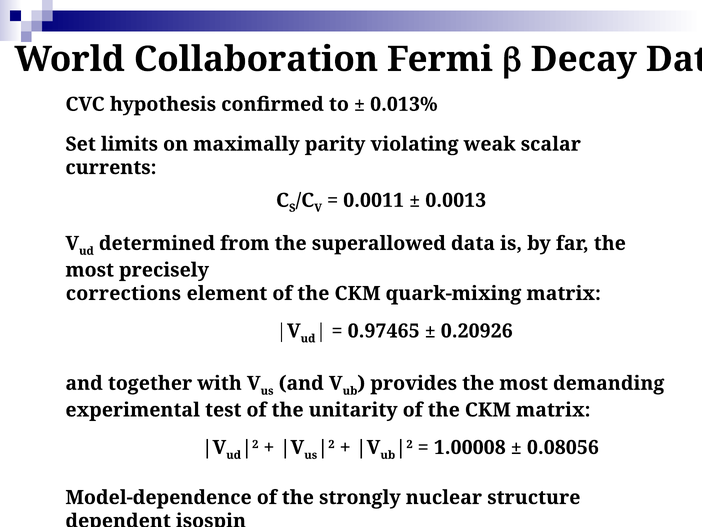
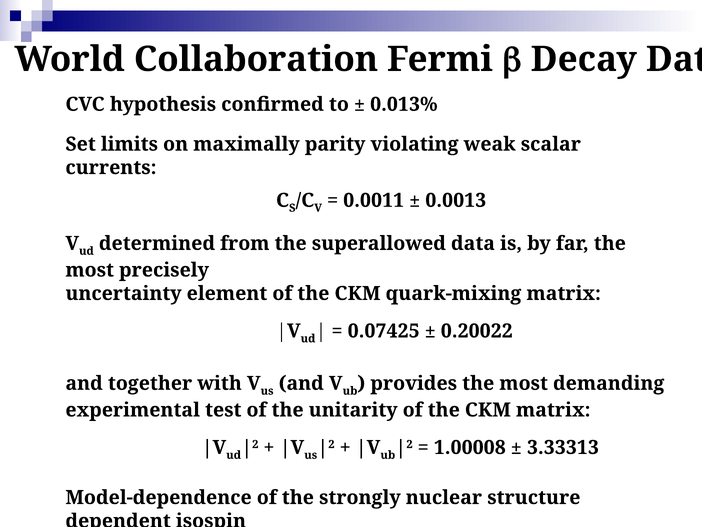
corrections: corrections -> uncertainty (123, 293)
0.97465: 0.97465 -> 0.07425 (384, 331)
0.20926: 0.20926 -> 0.20022 (477, 331)
0.08056: 0.08056 -> 3.33313 (563, 447)
